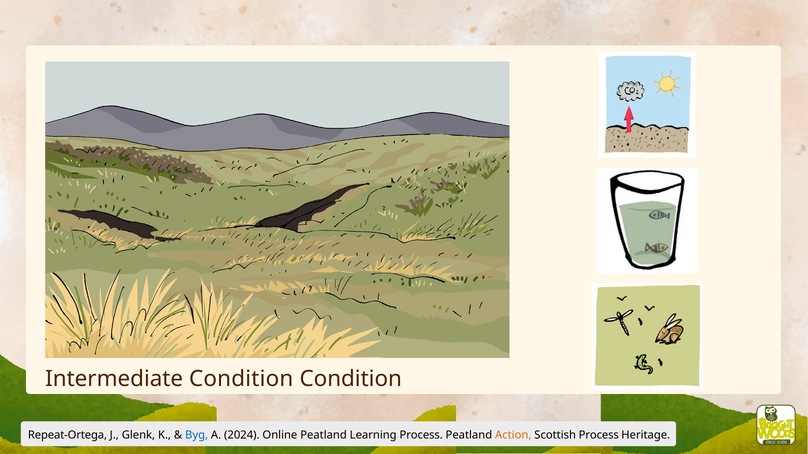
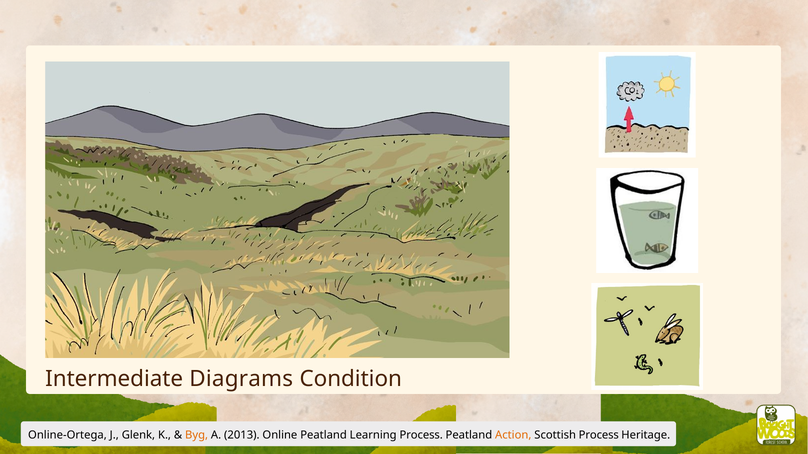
Intermediate Condition: Condition -> Diagrams (241, 380)
Repeat-Ortega: Repeat-Ortega -> Online-Ortega (67, 435)
Byg colour: blue -> orange (197, 435)
2024: 2024 -> 2013 (242, 435)
